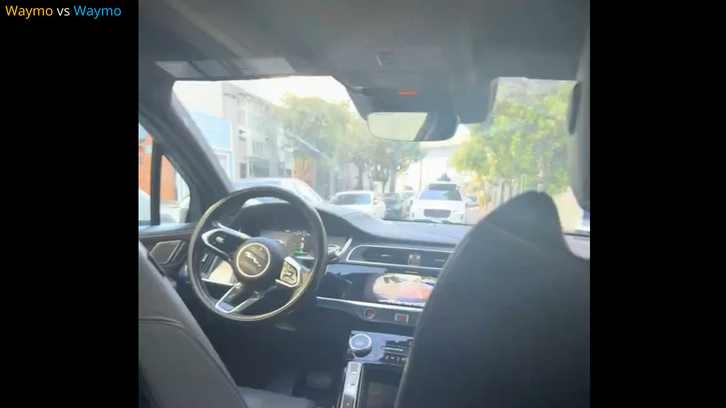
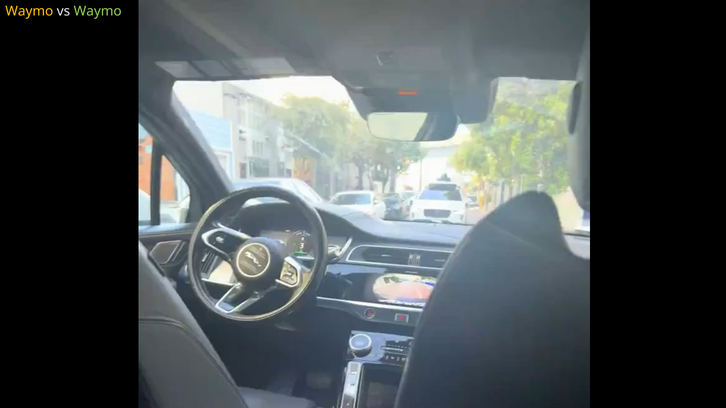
Waymo colour: light blue -> light green (98, 11)
